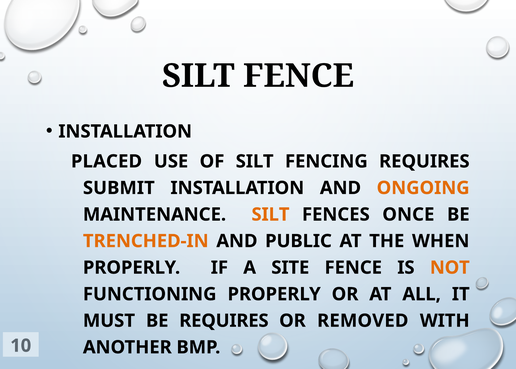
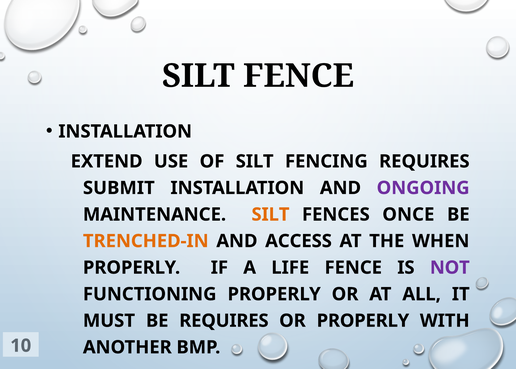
PLACED: PLACED -> EXTEND (107, 161)
ONGOING colour: orange -> purple (423, 188)
PUBLIC: PUBLIC -> ACCESS (299, 241)
SITE: SITE -> LIFE (290, 267)
NOT colour: orange -> purple (450, 267)
OR REMOVED: REMOVED -> PROPERLY (363, 320)
